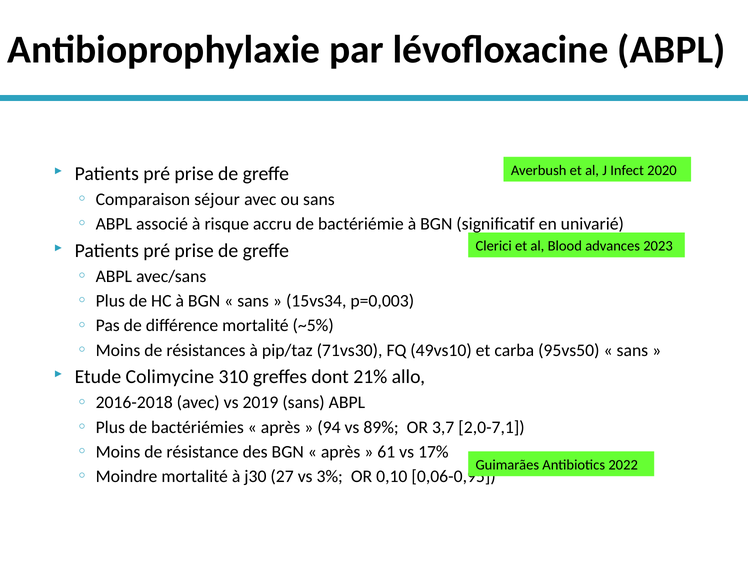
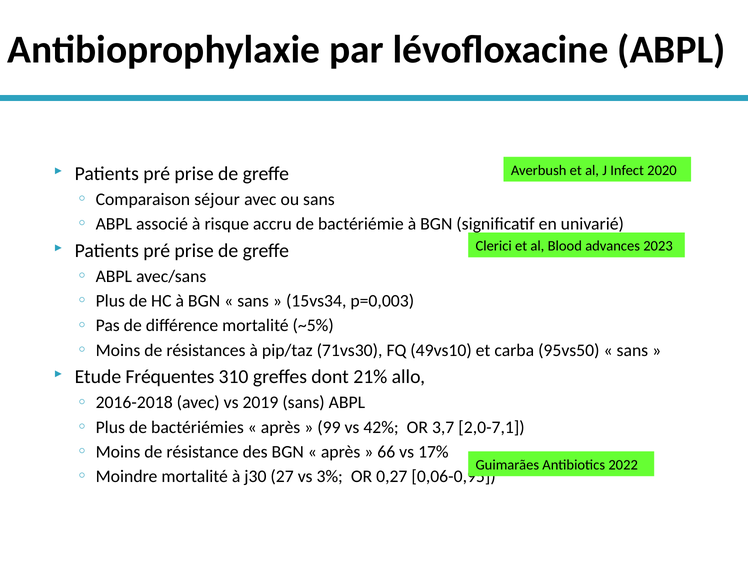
Colimycine: Colimycine -> Fréquentes (170, 377)
94: 94 -> 99 (329, 427)
89%: 89% -> 42% (381, 427)
61: 61 -> 66 (386, 452)
0,10: 0,10 -> 0,27 (392, 476)
